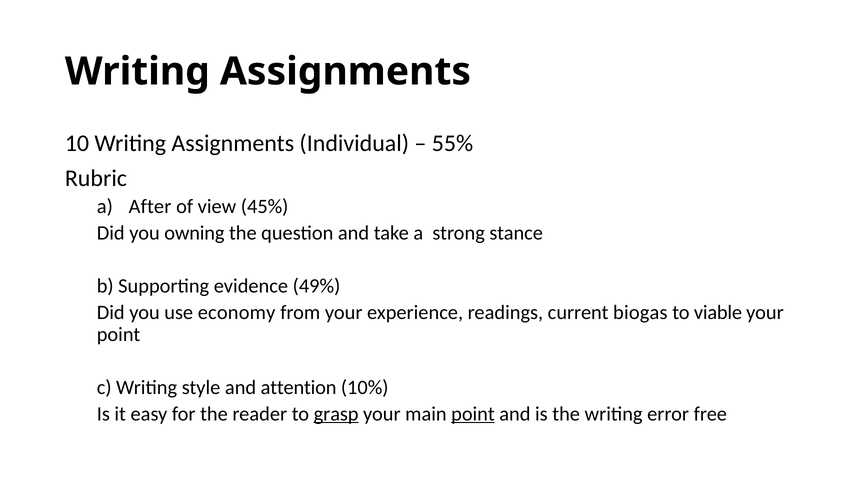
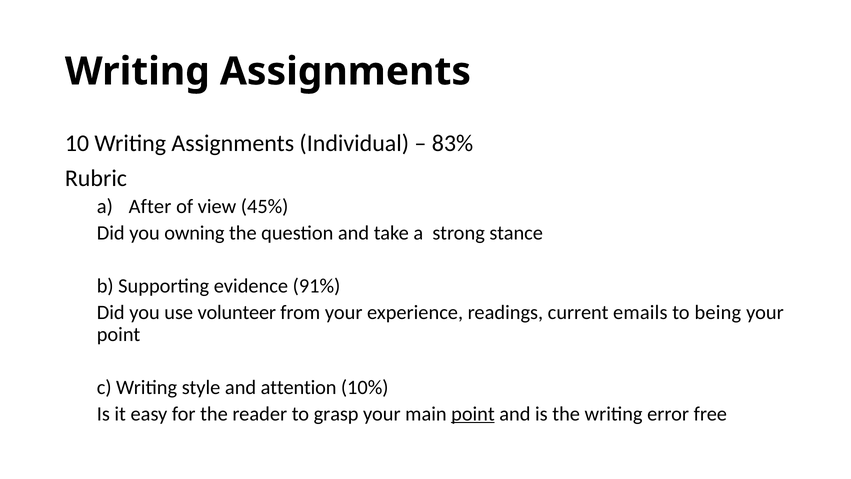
55%: 55% -> 83% (452, 143)
49%: 49% -> 91% (316, 286)
economy: economy -> volunteer (237, 312)
biogas: biogas -> emails (640, 312)
viable: viable -> being (718, 312)
grasp underline: present -> none (336, 414)
